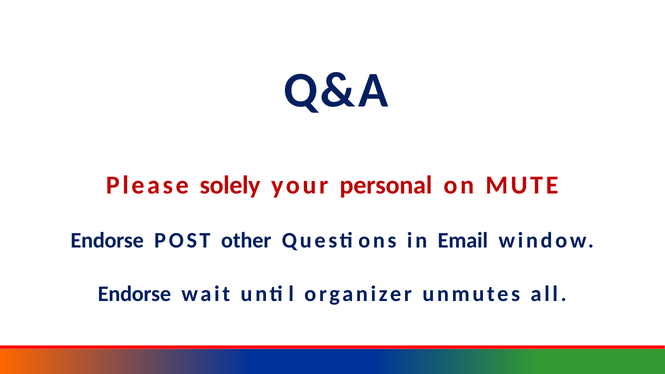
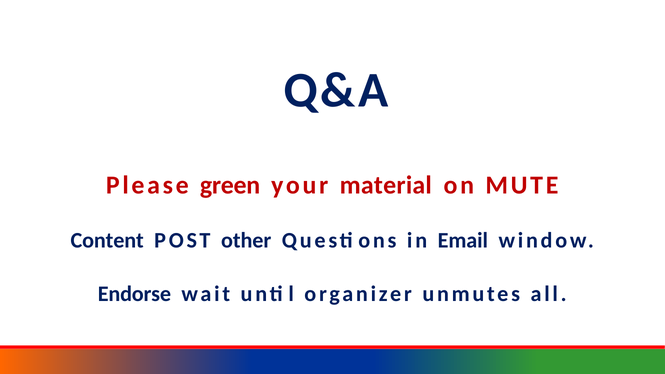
solely: solely -> green (230, 185)
personal: personal -> material (386, 185)
Endorse: Endorse -> Content (107, 241)
